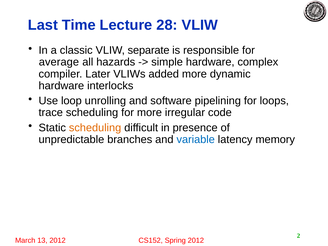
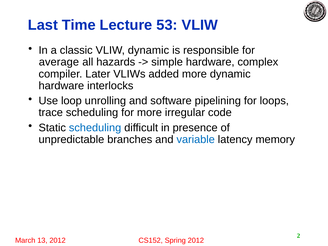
28: 28 -> 53 (167, 25)
VLIW separate: separate -> dynamic (148, 50)
scheduling colour: orange -> blue (95, 128)
